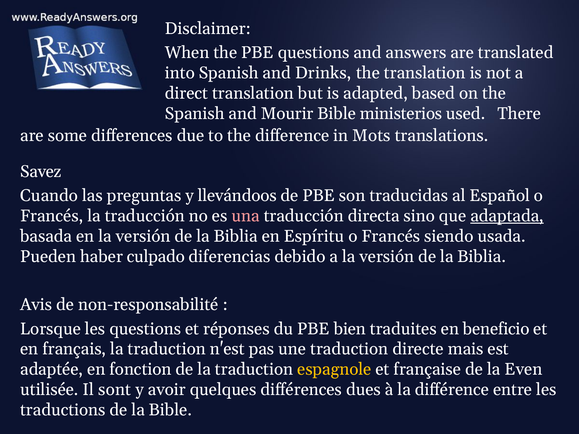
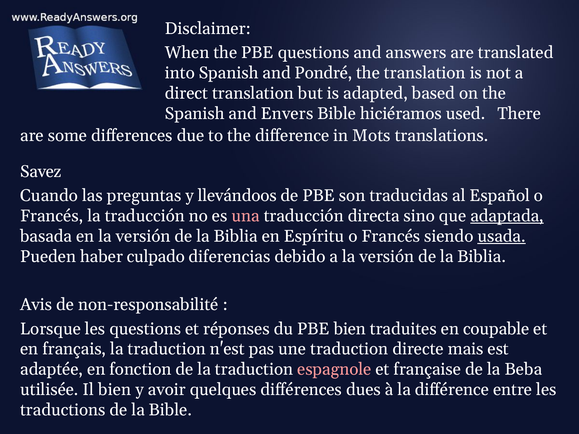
Drinks: Drinks -> Pondré (323, 73)
Mourir: Mourir -> Envers (287, 114)
ministerios: ministerios -> hiciéramos (401, 114)
usada underline: none -> present (502, 236)
beneficio: beneficio -> coupable (496, 329)
espagnole colour: yellow -> pink (334, 370)
Even: Even -> Beba (524, 370)
Il sont: sont -> bien (115, 390)
